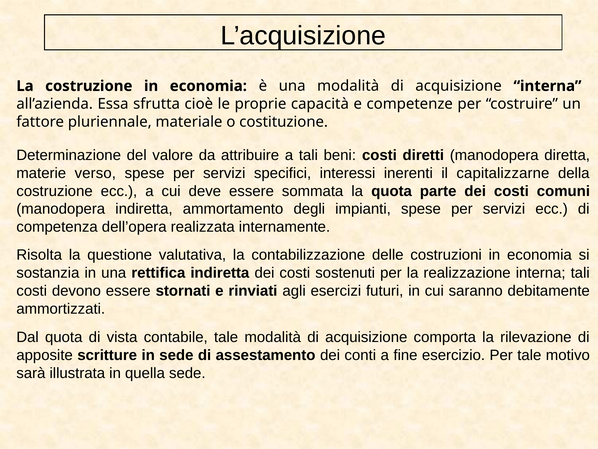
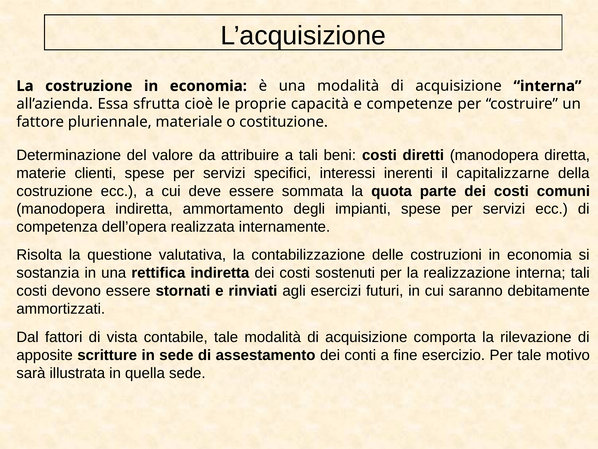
verso: verso -> clienti (95, 173)
Dal quota: quota -> fattori (64, 337)
